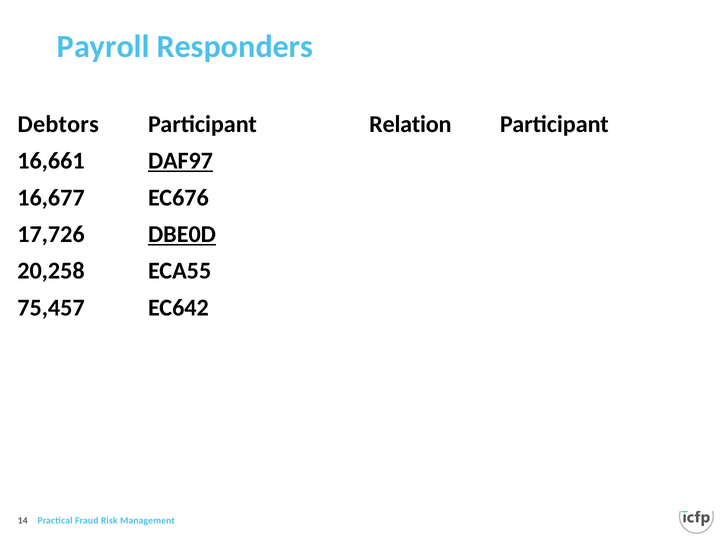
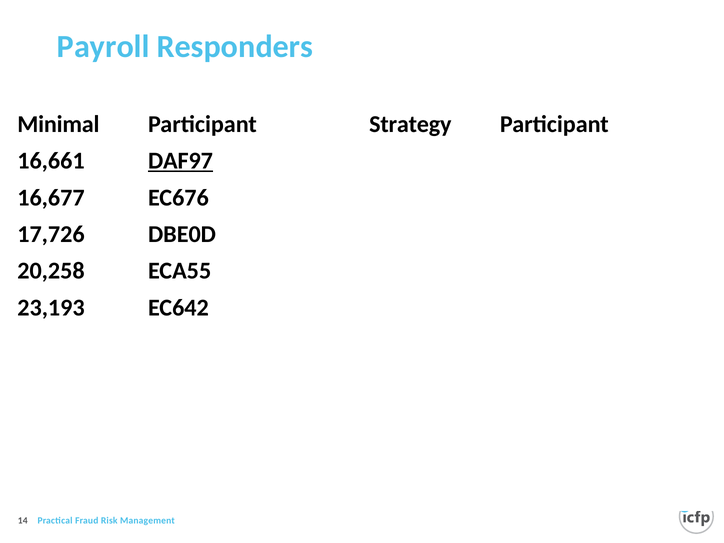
Debtors: Debtors -> Minimal (58, 124)
Relation: Relation -> Strategy (410, 124)
DBE0D underline: present -> none (182, 234)
75,457: 75,457 -> 23,193 (51, 308)
